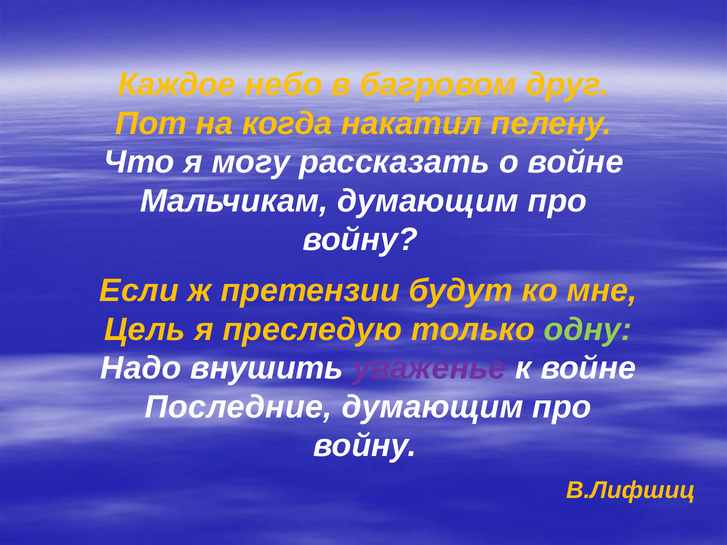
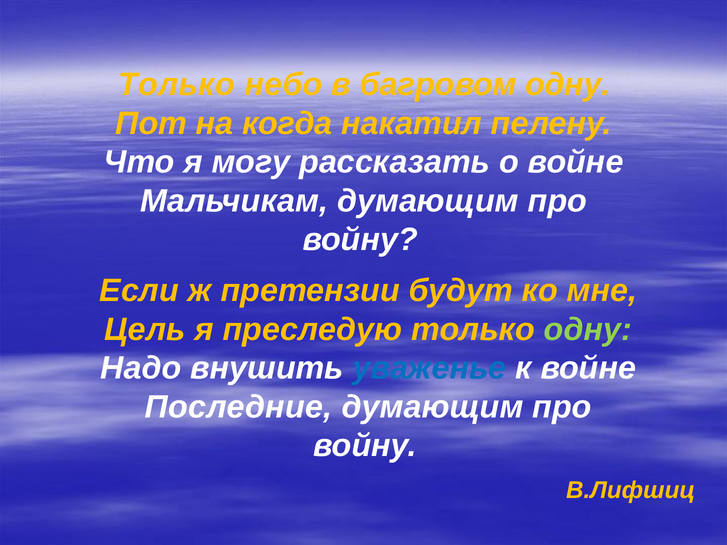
Каждое: Каждое -> Только (177, 85)
багровом друг: друг -> одну (568, 85)
уваженье colour: purple -> blue (429, 368)
